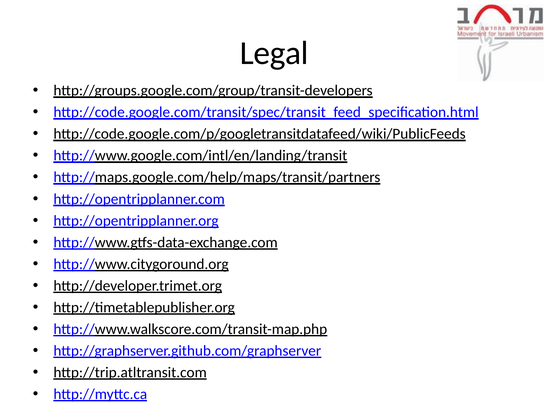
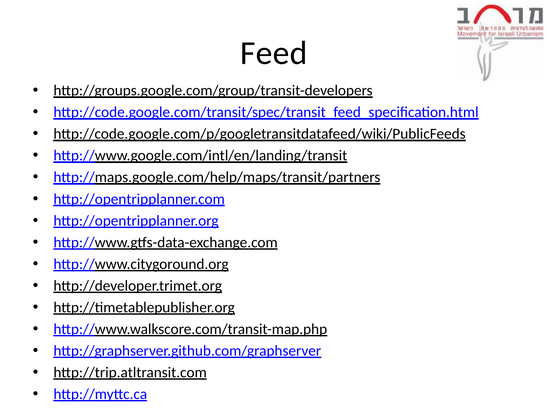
Legal: Legal -> Feed (274, 53)
